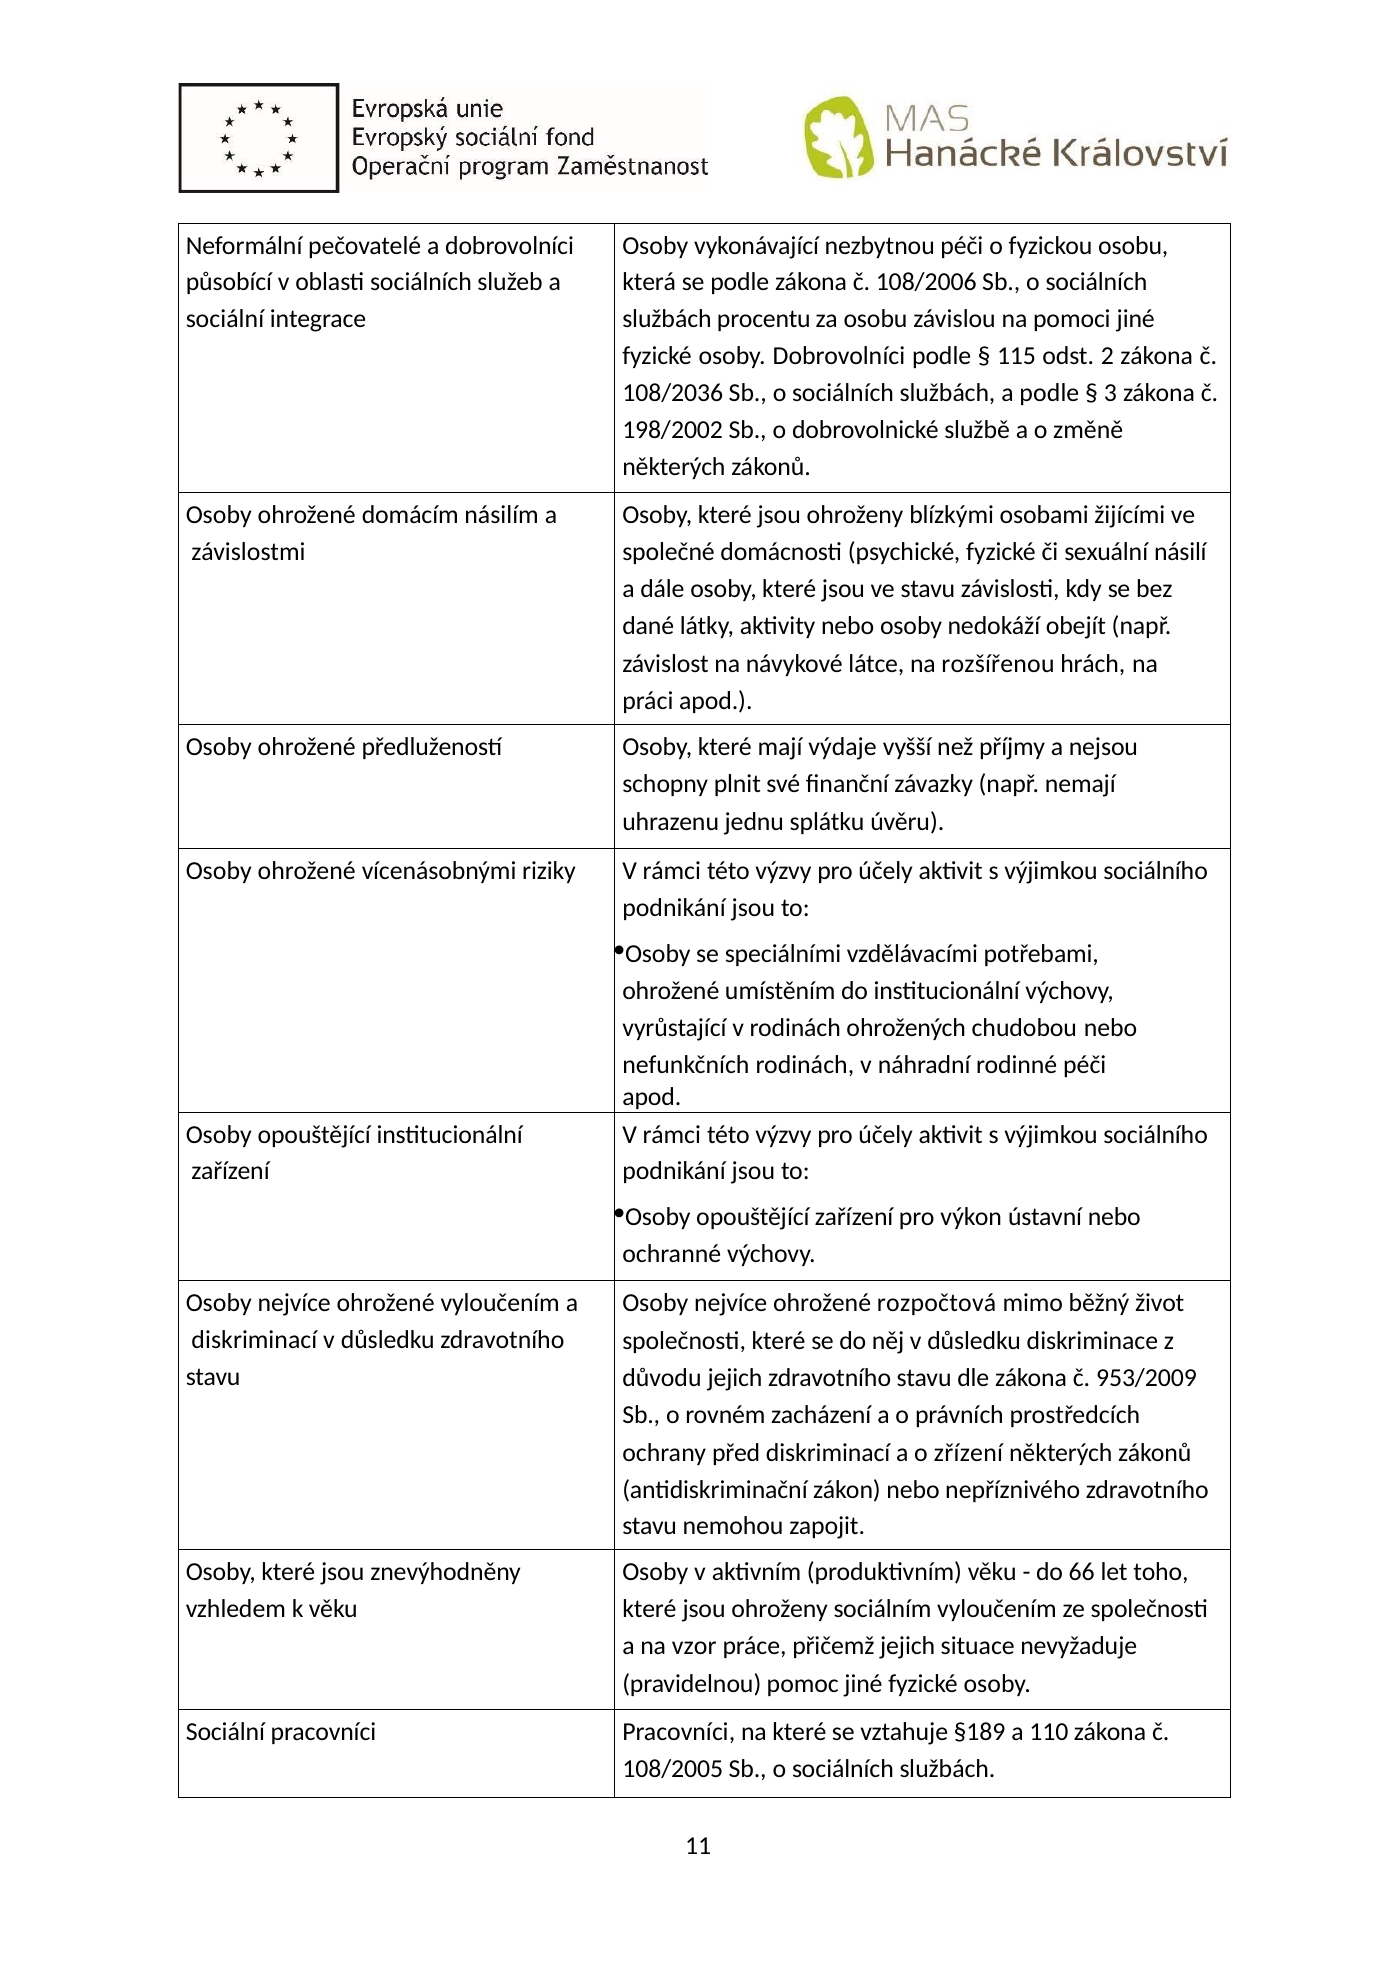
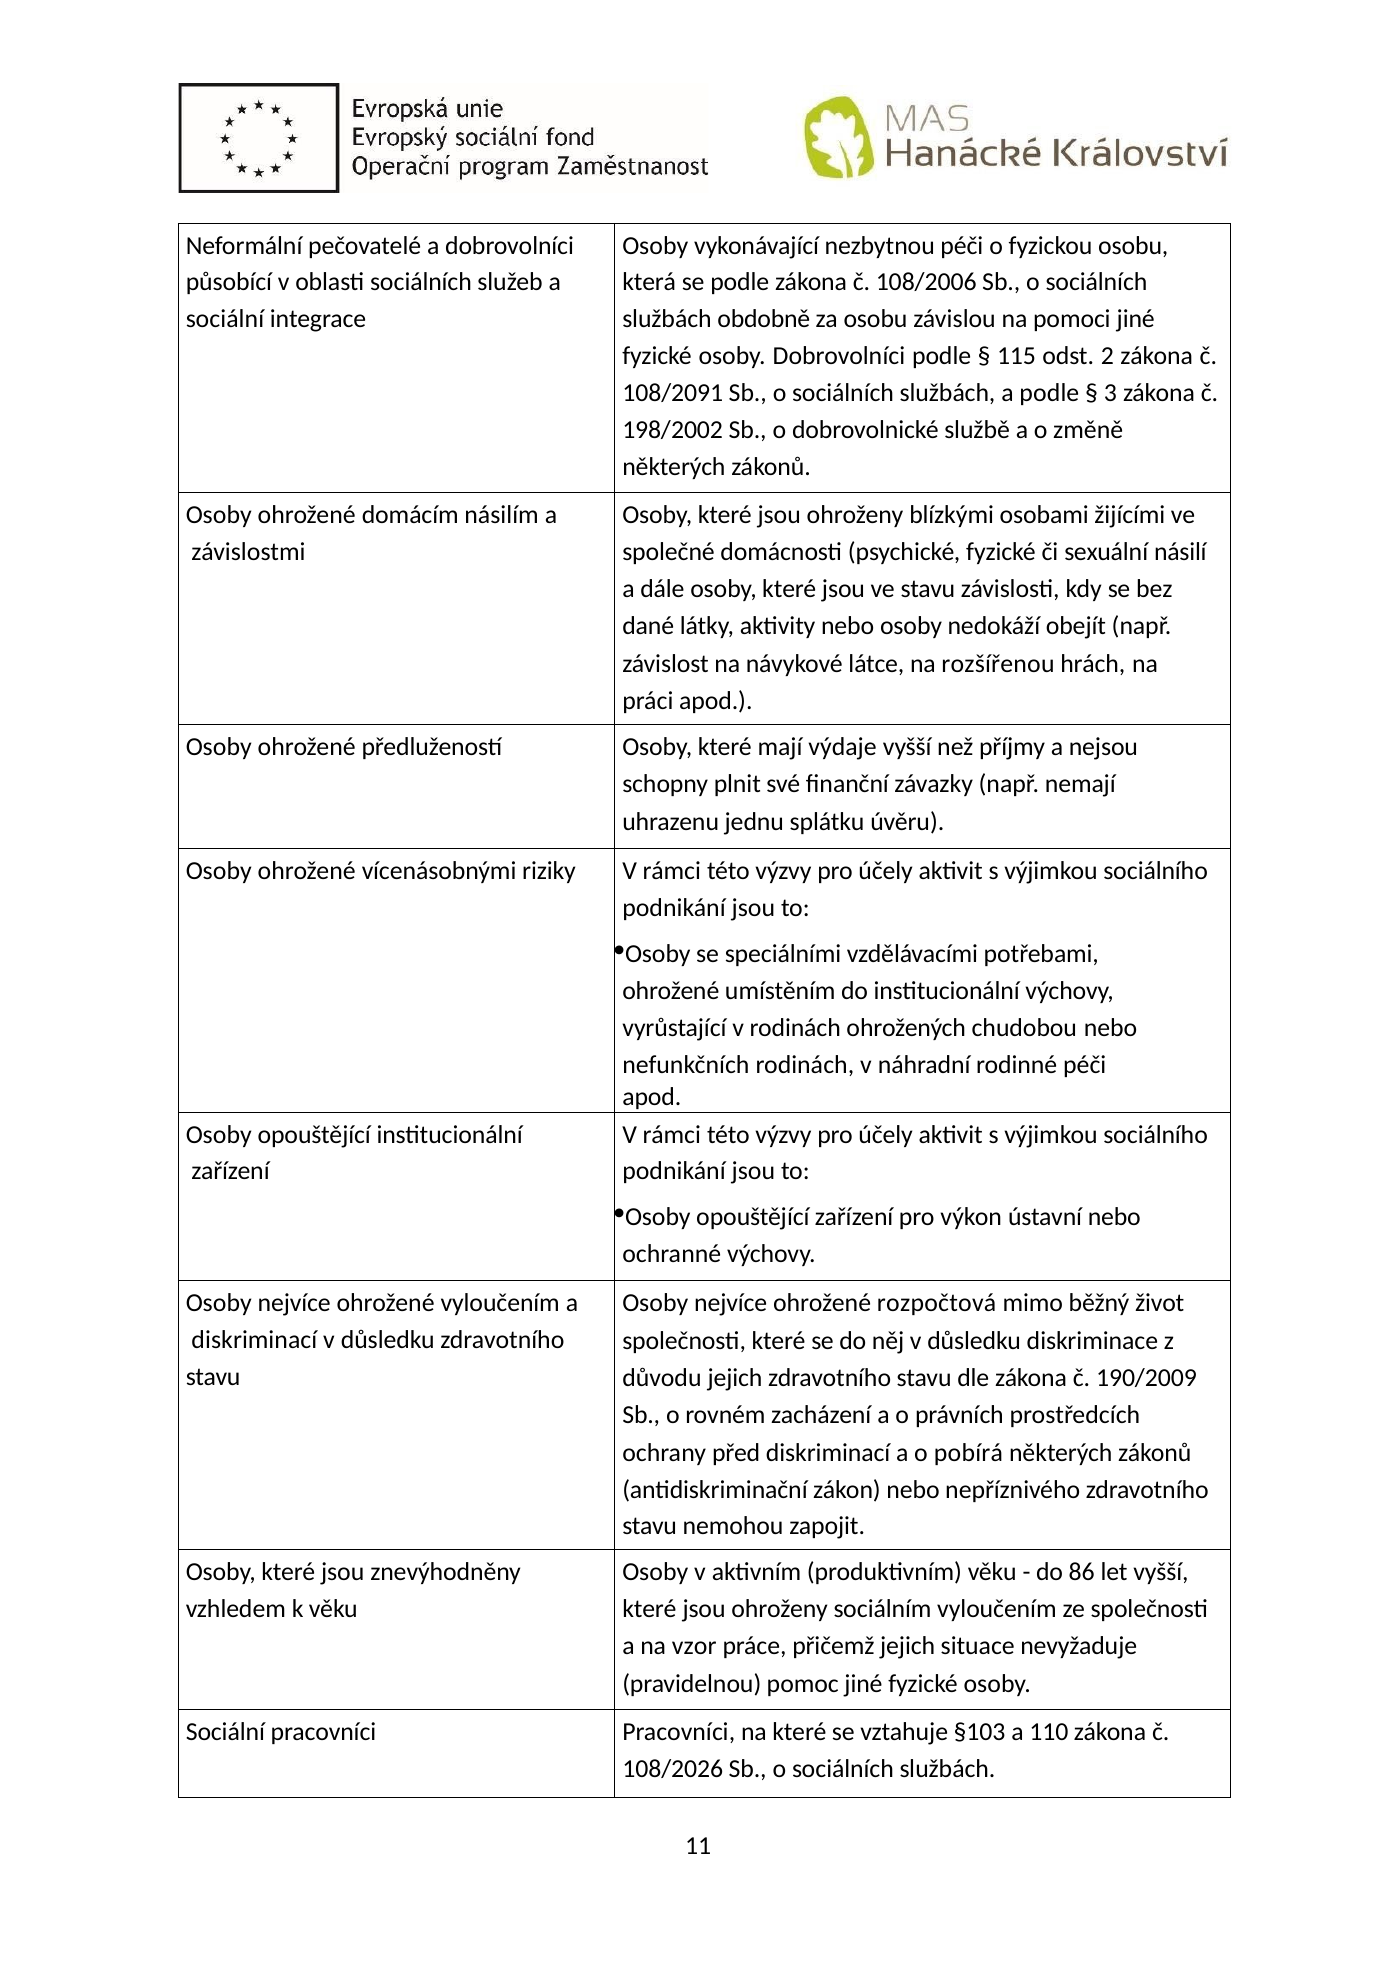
procentu: procentu -> obdobně (764, 319)
108/2036: 108/2036 -> 108/2091 (673, 393)
953/2009: 953/2009 -> 190/2009 (1146, 1378)
zřízení: zřízení -> pobírá (968, 1453)
66: 66 -> 86 (1082, 1571)
let toho: toho -> vyšší (1161, 1571)
§189: §189 -> §103 (980, 1732)
108/2005: 108/2005 -> 108/2026 (673, 1769)
